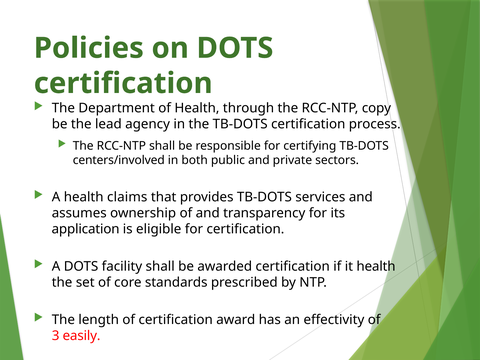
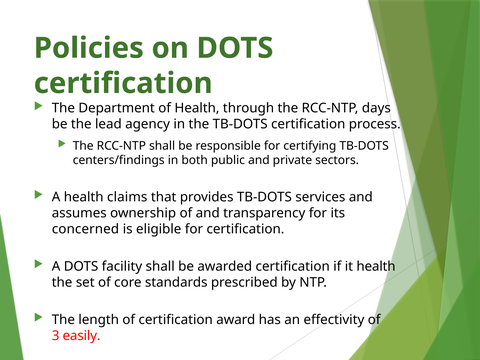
copy: copy -> days (376, 108)
centers/involved: centers/involved -> centers/findings (119, 160)
application: application -> concerned (85, 229)
